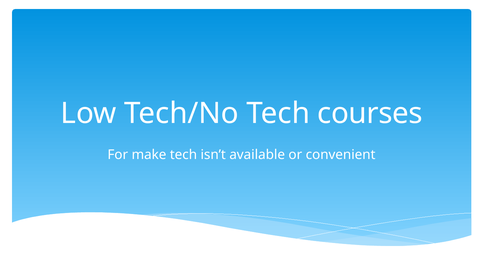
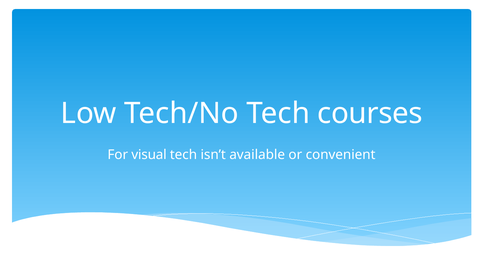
make: make -> visual (149, 155)
